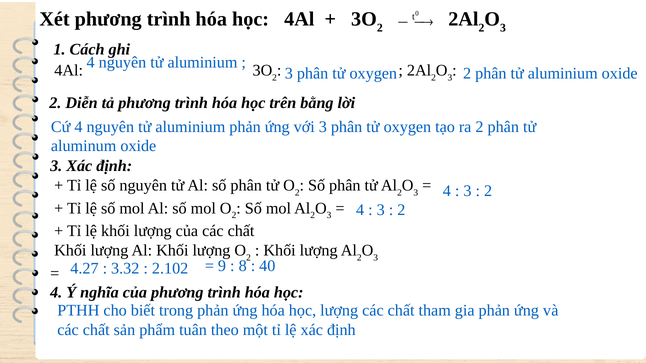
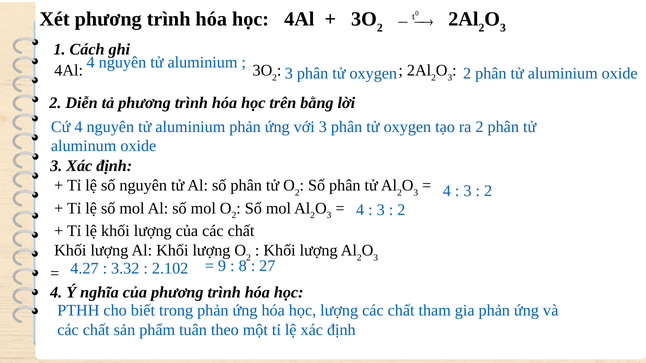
40: 40 -> 27 (267, 266)
